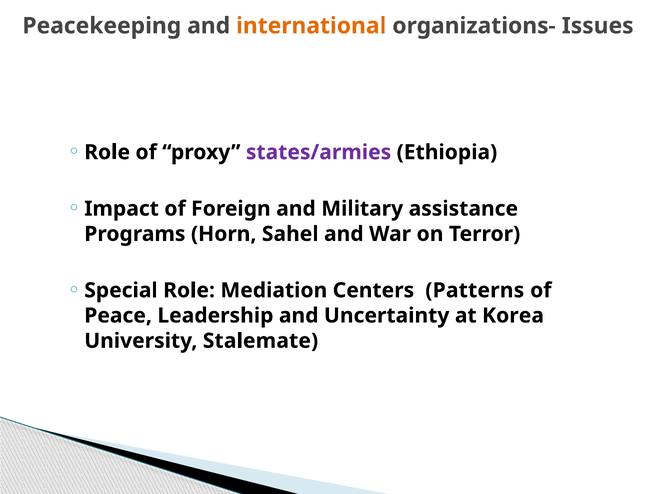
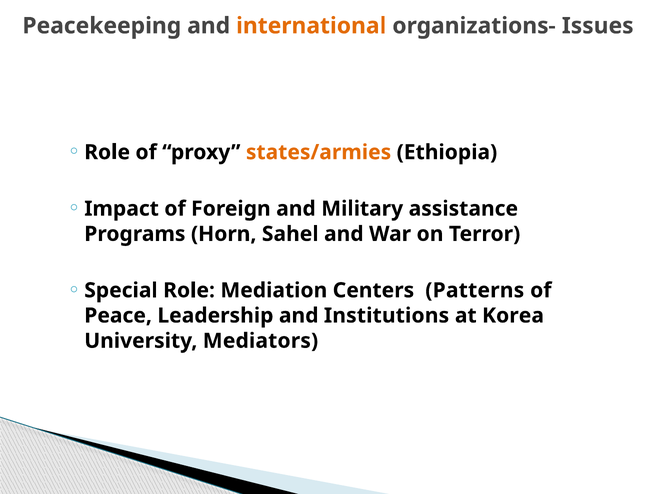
states/armies colour: purple -> orange (319, 152)
Uncertainty: Uncertainty -> Institutions (387, 316)
Stalemate: Stalemate -> Mediators (260, 341)
